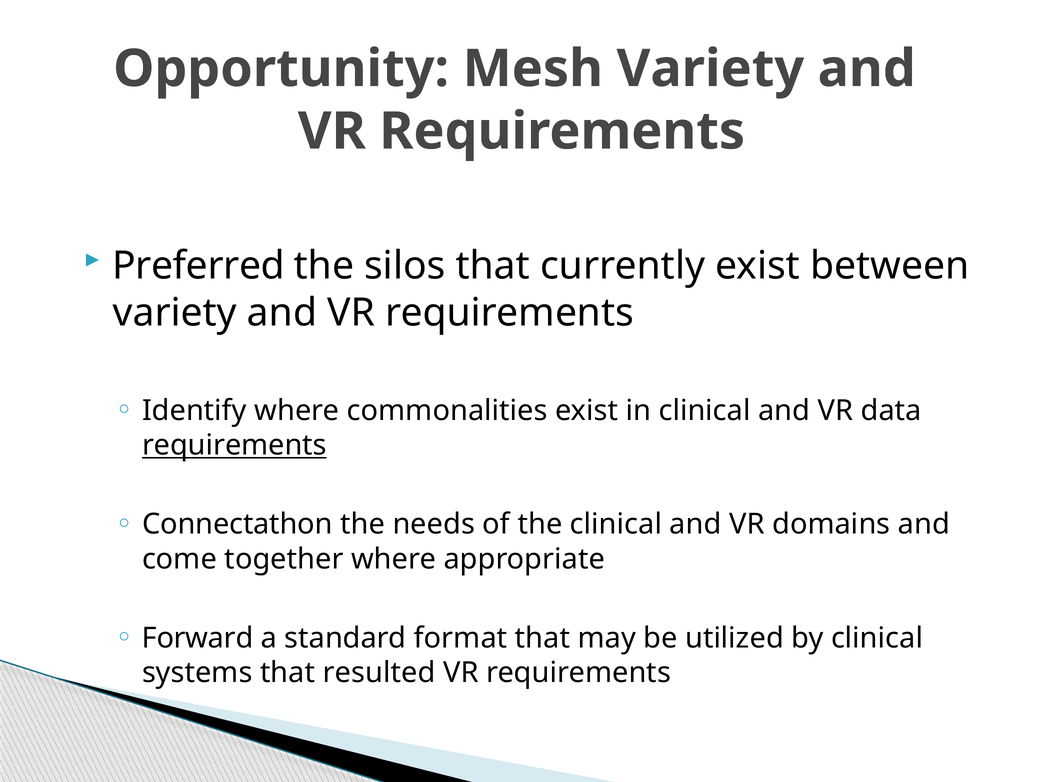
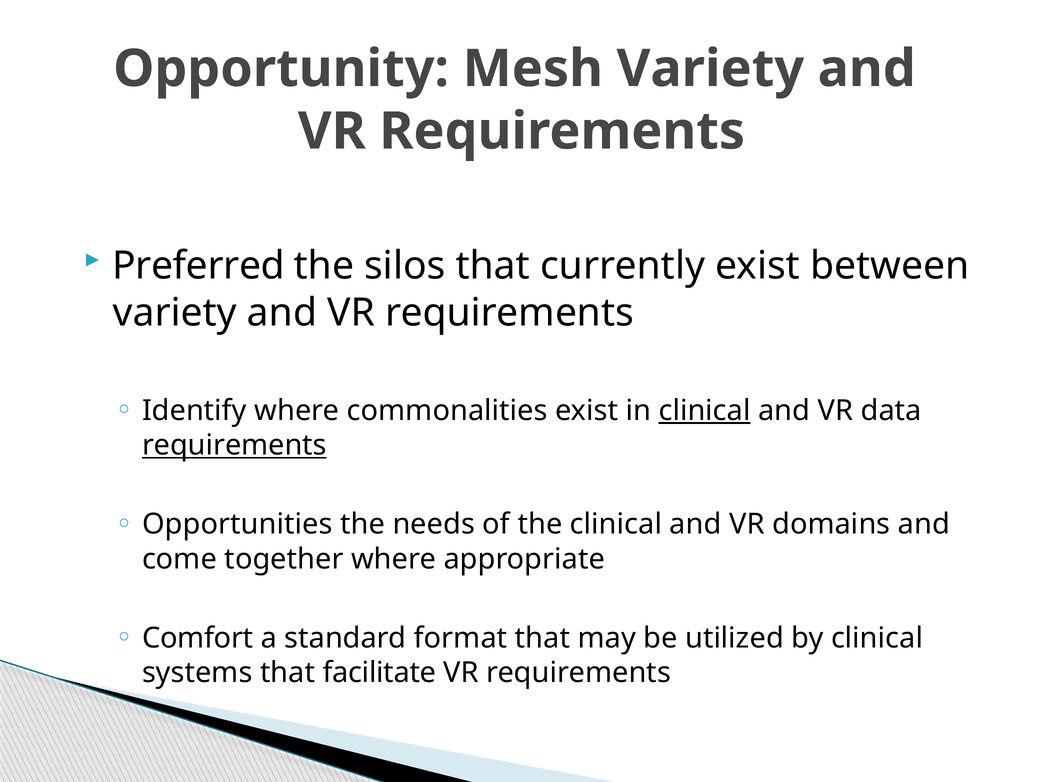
clinical underline: none -> present (705, 411)
Connectathon: Connectathon -> Opportunities (237, 524)
Forward: Forward -> Comfort (198, 638)
resulted: resulted -> facilitate (379, 673)
